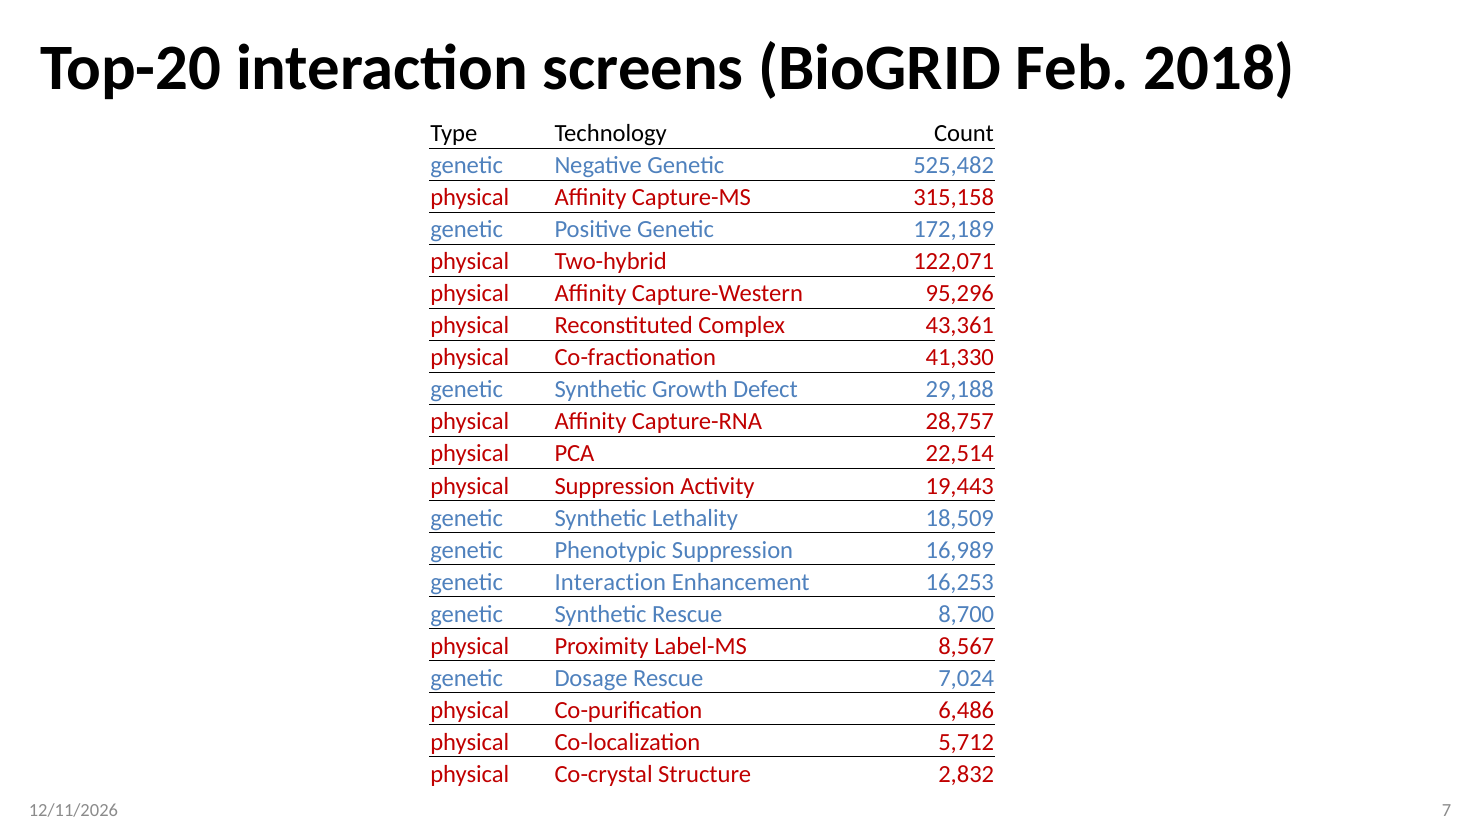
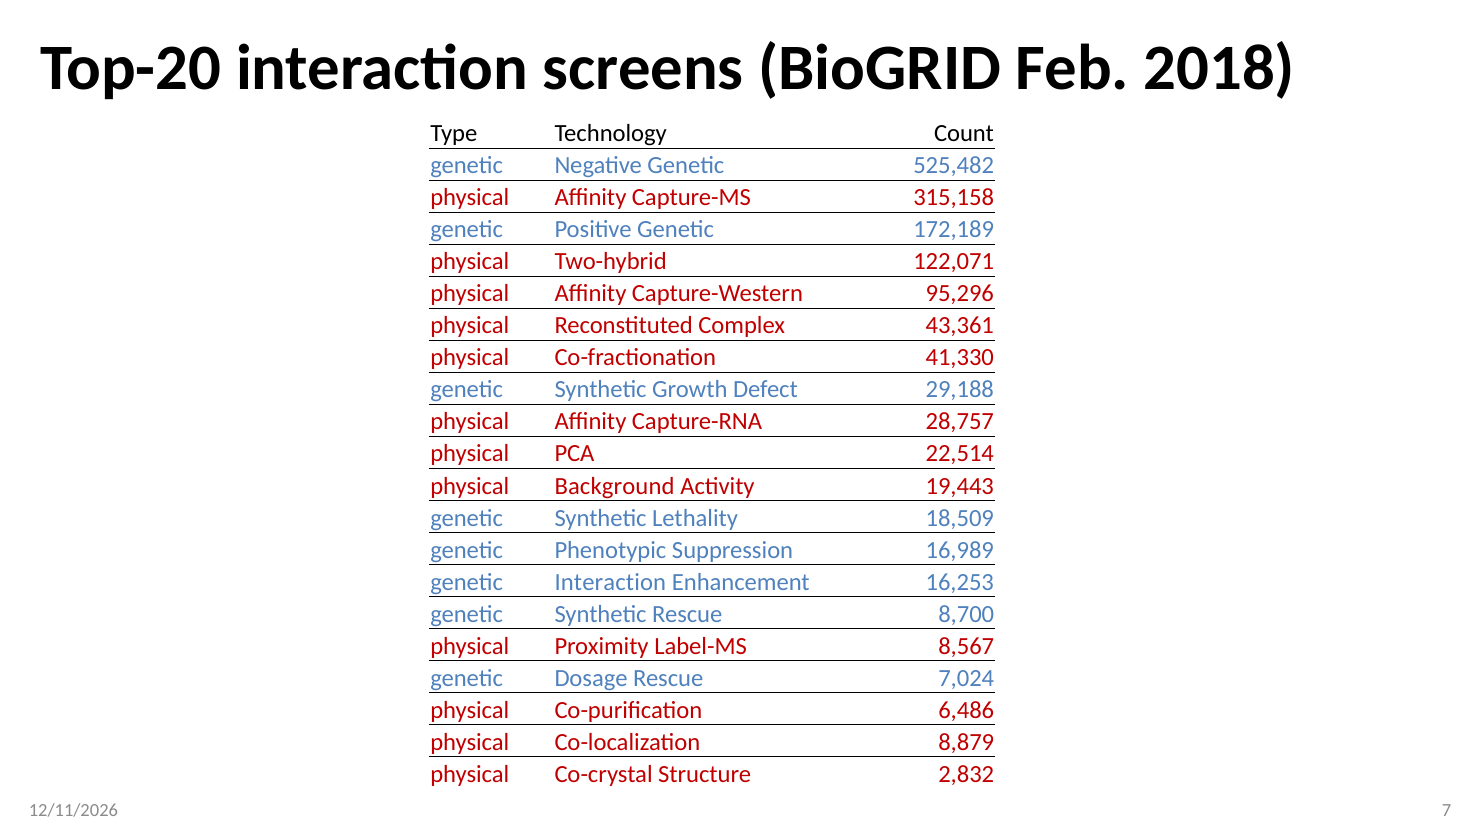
physical Suppression: Suppression -> Background (615, 486)
5,712: 5,712 -> 8,879 (966, 742)
